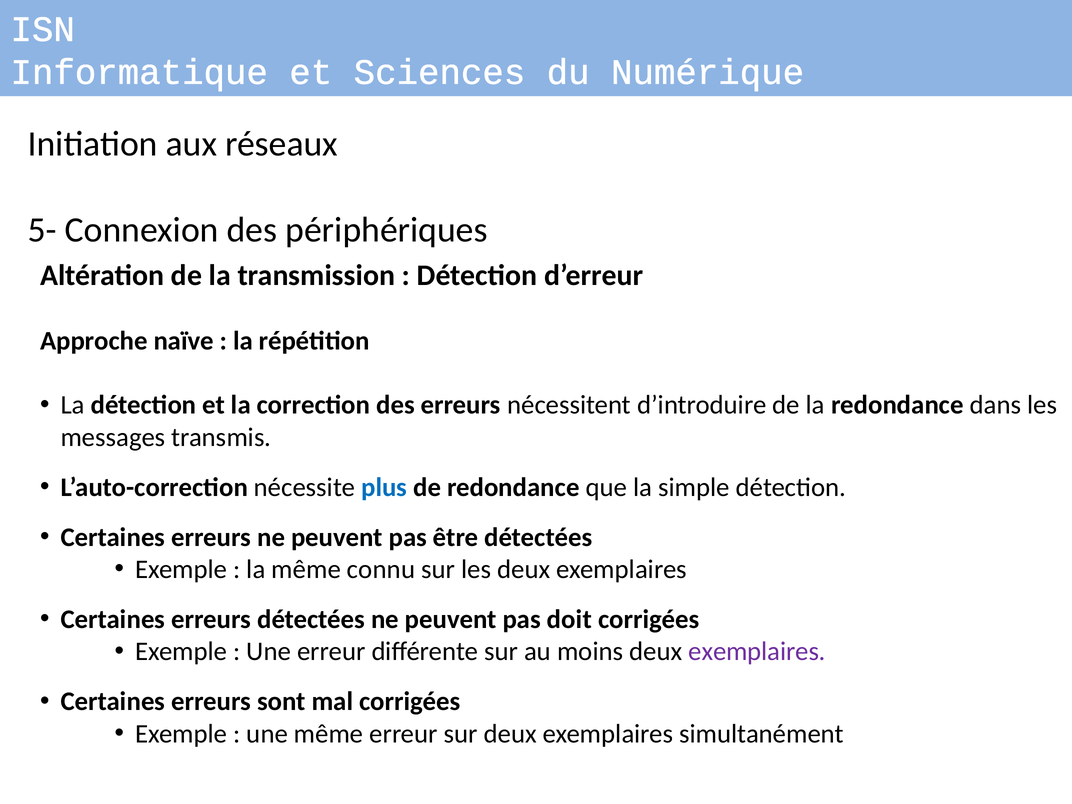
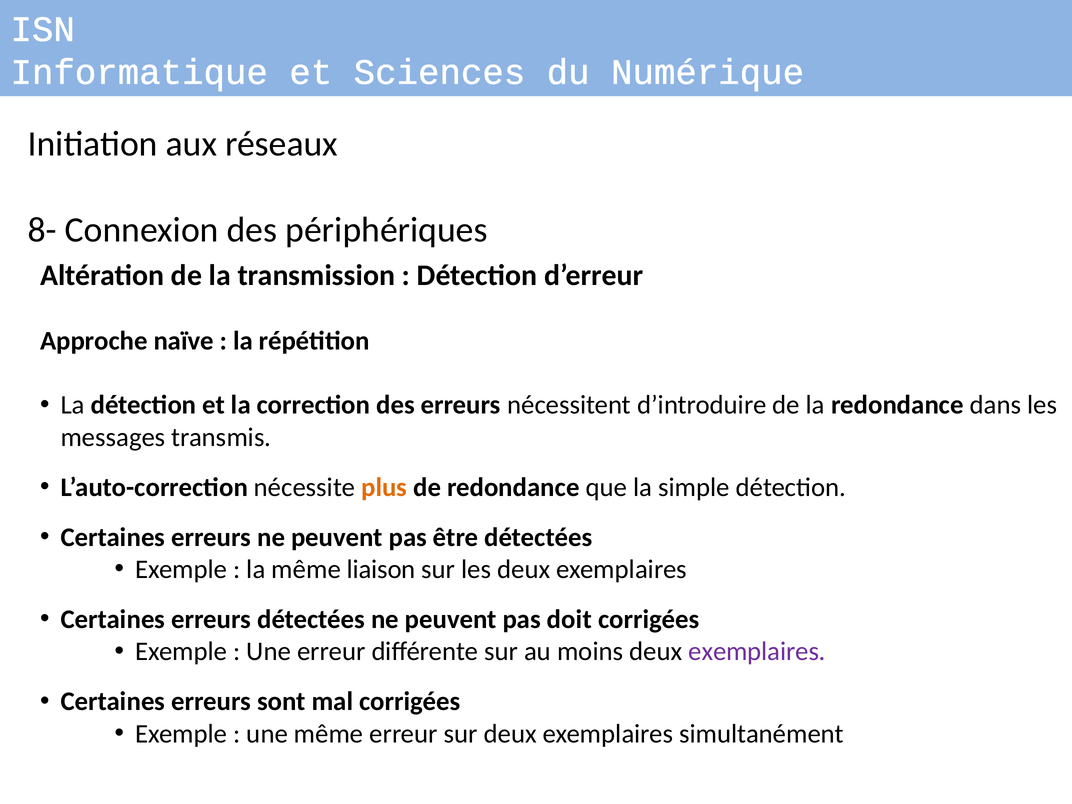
5-: 5- -> 8- (42, 230)
plus colour: blue -> orange (384, 487)
connu: connu -> liaison (381, 569)
